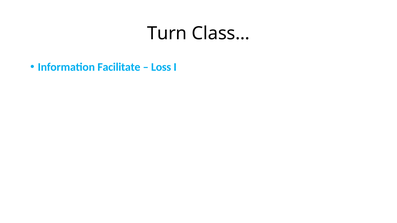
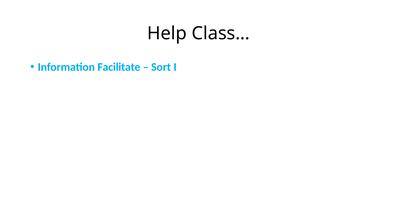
Turn: Turn -> Help (167, 33)
Loss: Loss -> Sort (161, 67)
